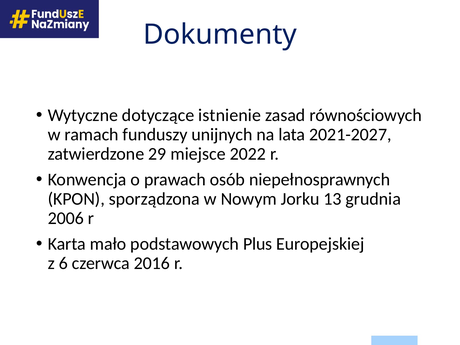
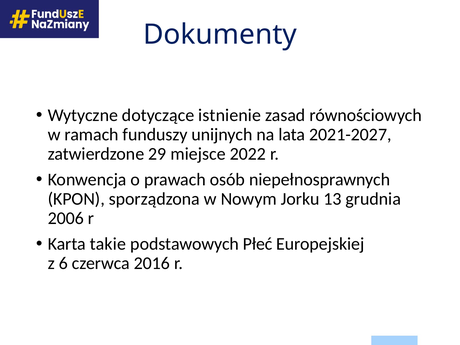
mało: mało -> takie (108, 244)
Plus: Plus -> Płeć (258, 244)
